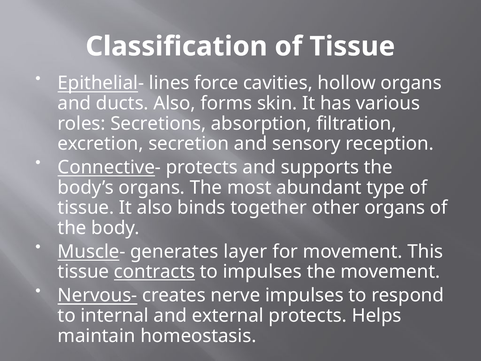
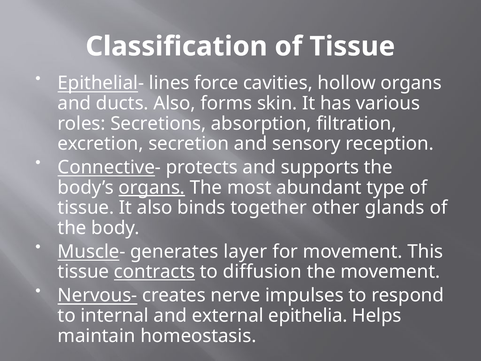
organs underline: none -> present (152, 187)
other organs: organs -> glands (395, 208)
to impulses: impulses -> diffusion (262, 272)
external protects: protects -> epithelia (308, 315)
